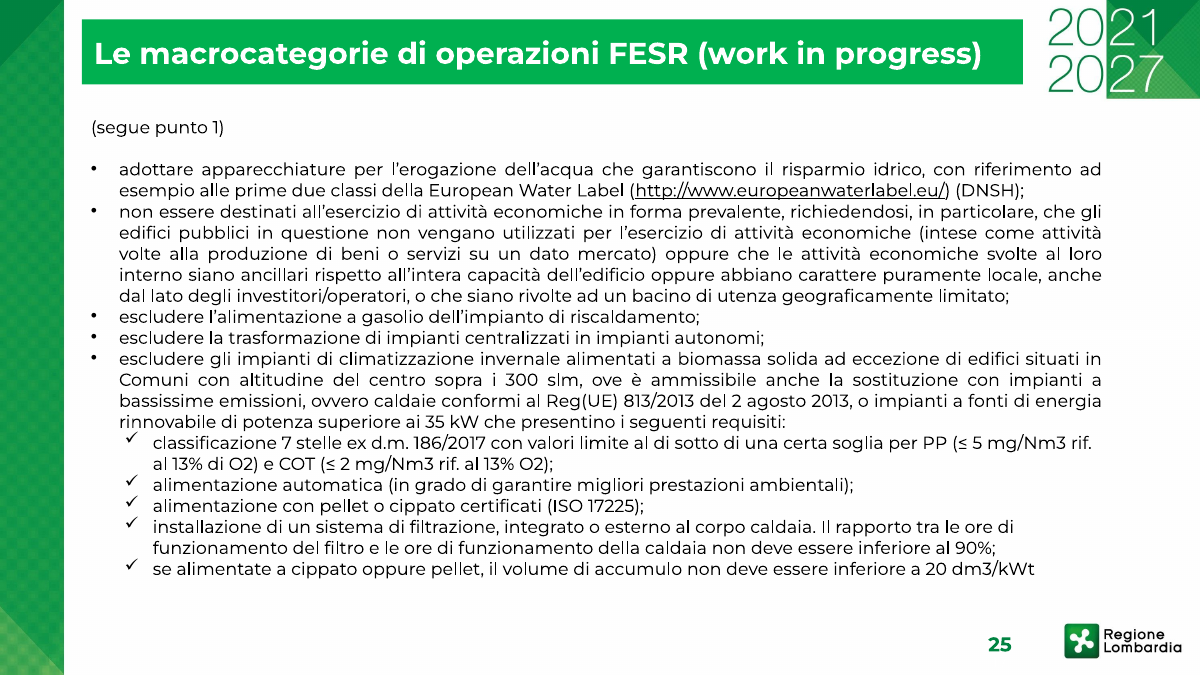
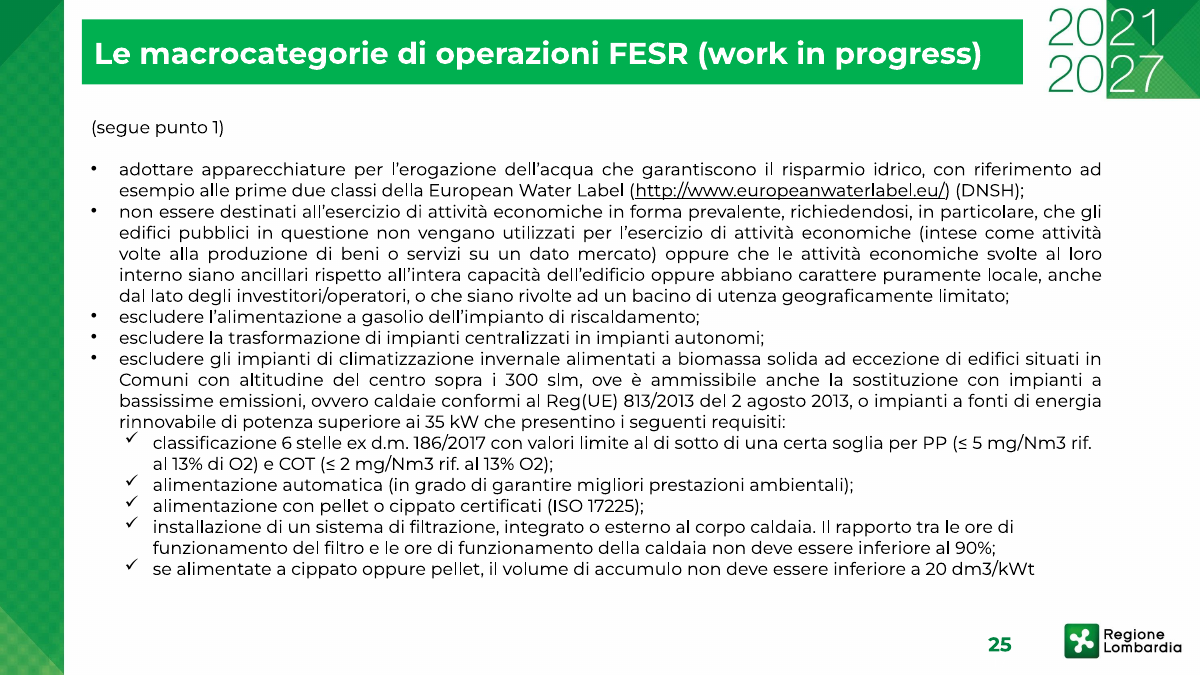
7: 7 -> 6 (287, 443)
